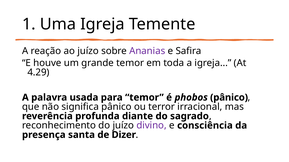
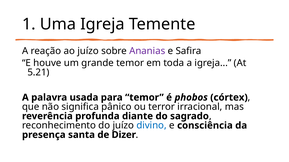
4.29: 4.29 -> 5.21 (38, 73)
phobos pânico: pânico -> córtex (229, 98)
divino colour: purple -> blue (152, 126)
